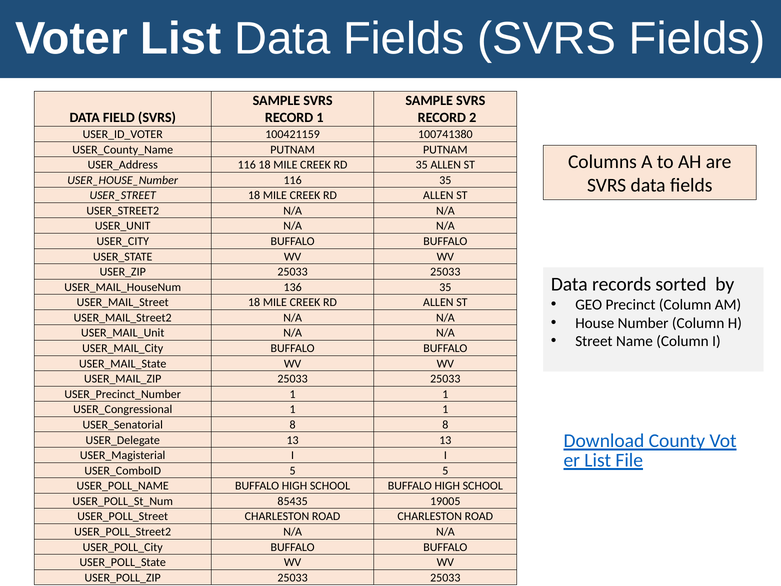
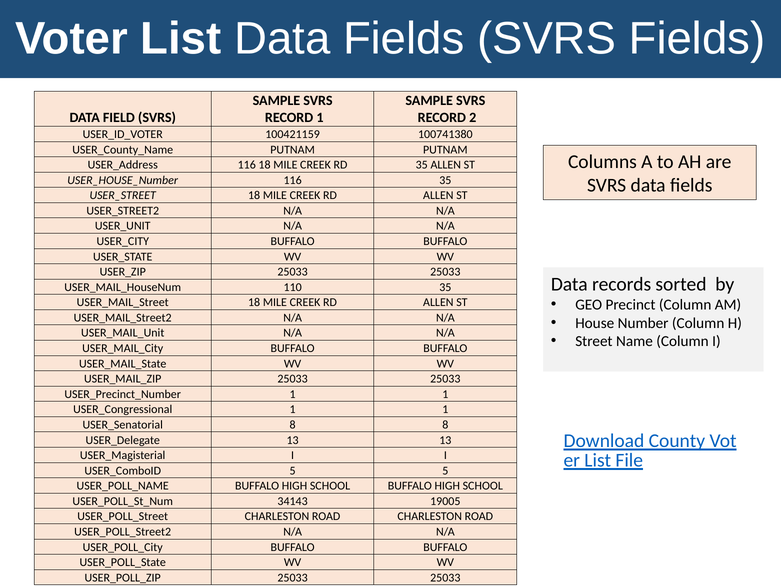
136: 136 -> 110 (293, 287)
85435: 85435 -> 34143 (293, 501)
